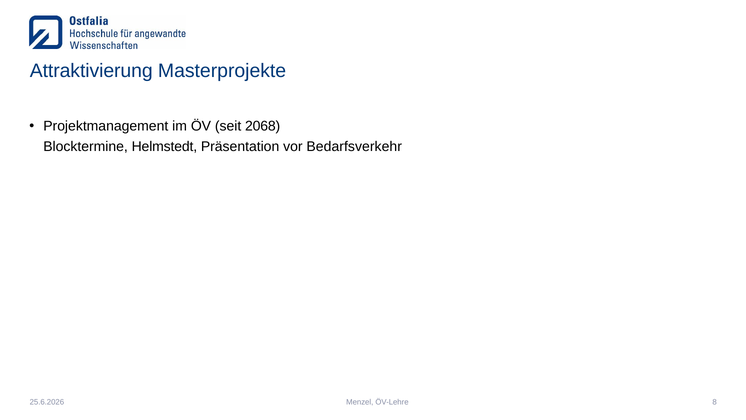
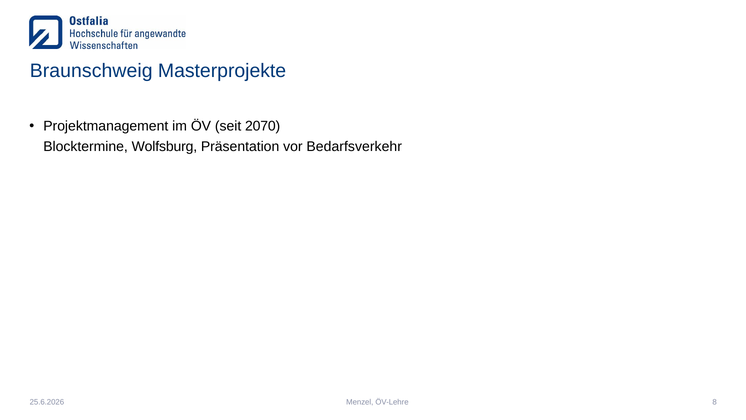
Attraktivierung: Attraktivierung -> Braunschweig (91, 71)
2068: 2068 -> 2070 (263, 126)
Helmstedt: Helmstedt -> Wolfsburg (164, 146)
